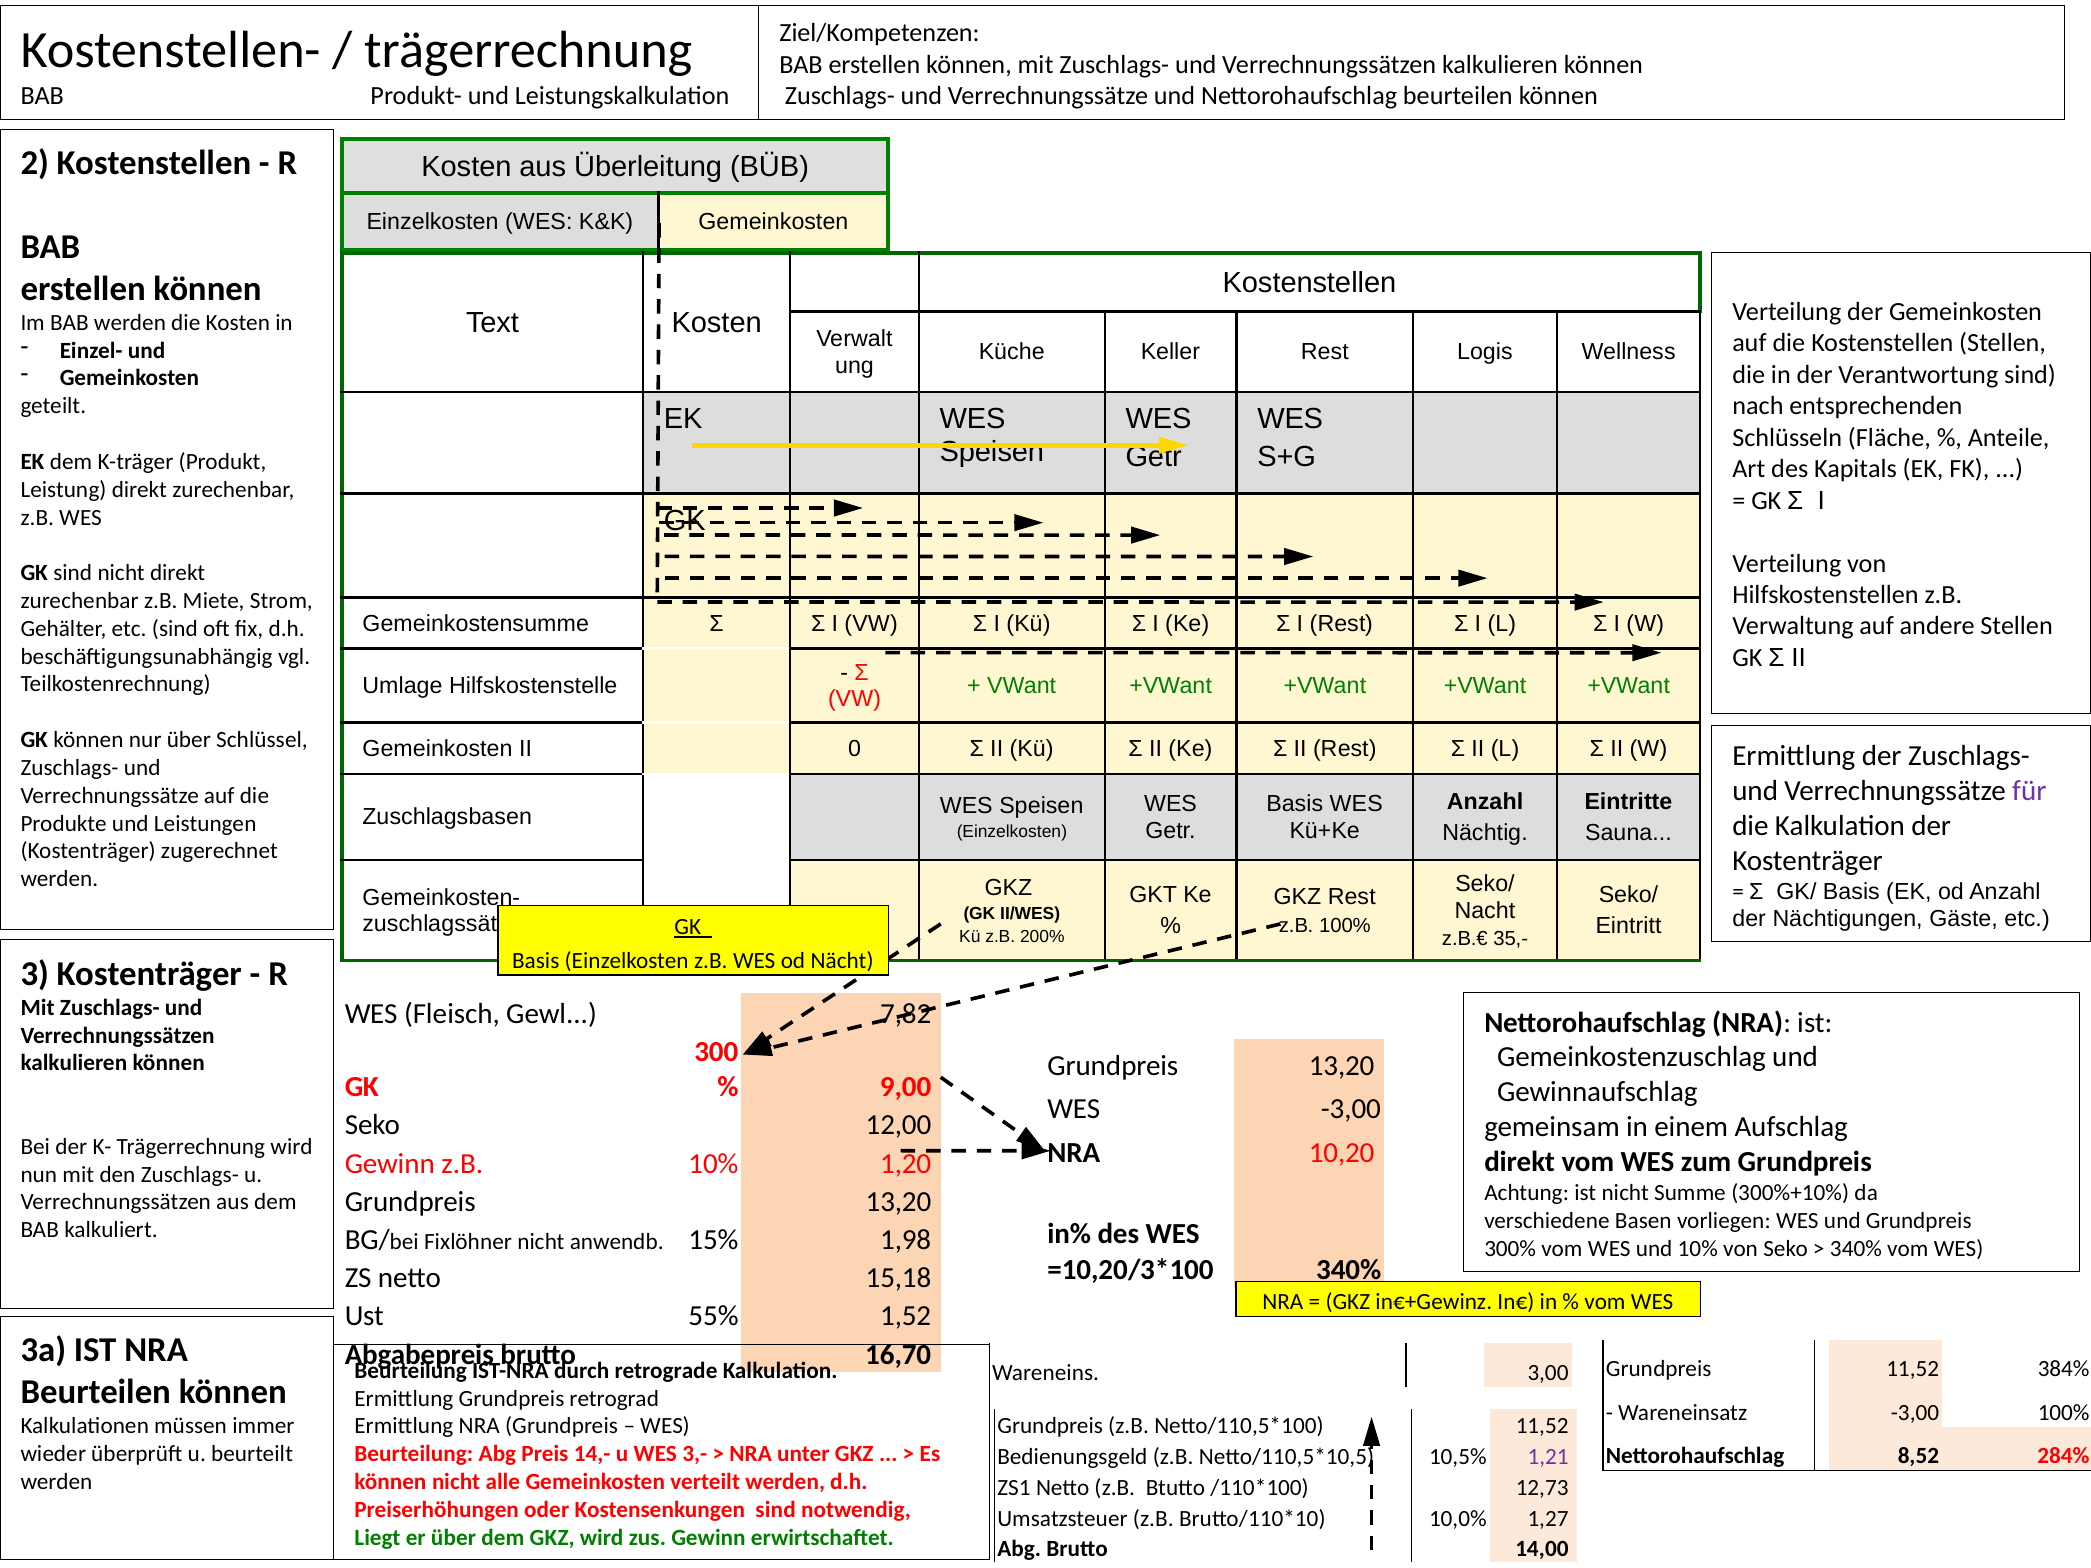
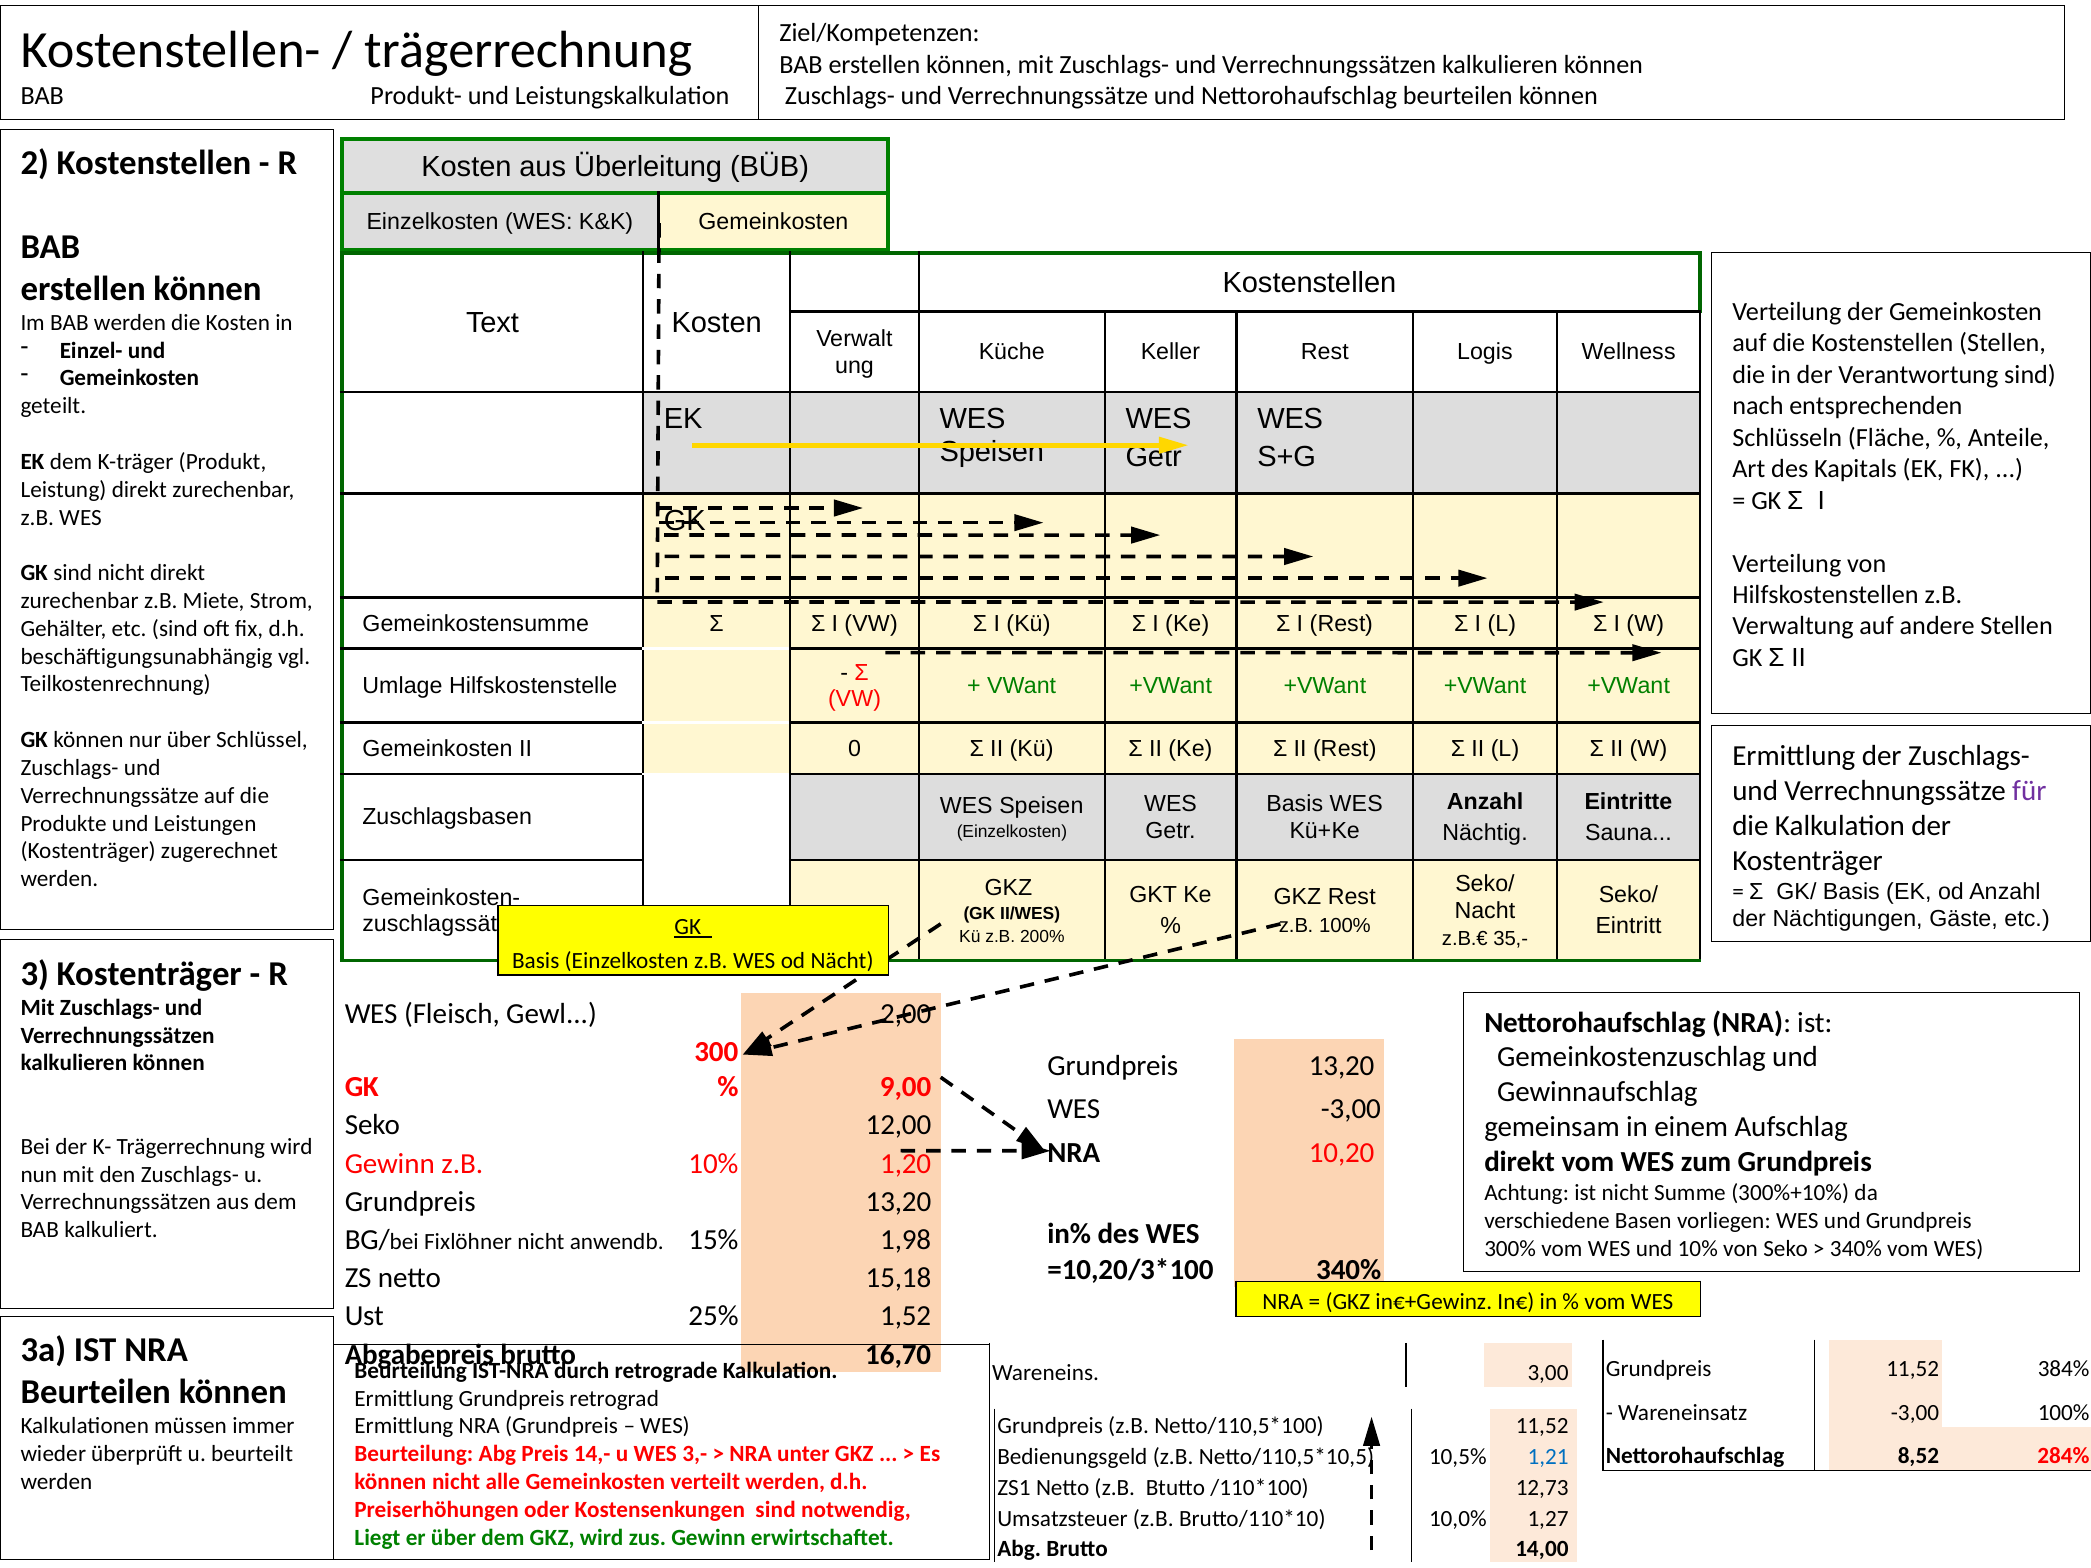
7,82: 7,82 -> 2,00 (906, 1014)
55%: 55% -> 25% (713, 1316)
1,21 colour: purple -> blue (1548, 1457)
